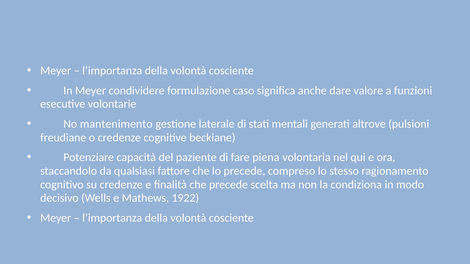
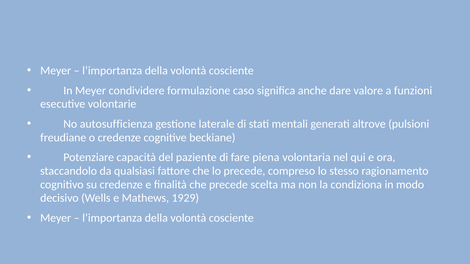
mantenimento: mantenimento -> autosufficienza (116, 124)
1922: 1922 -> 1929 (185, 198)
